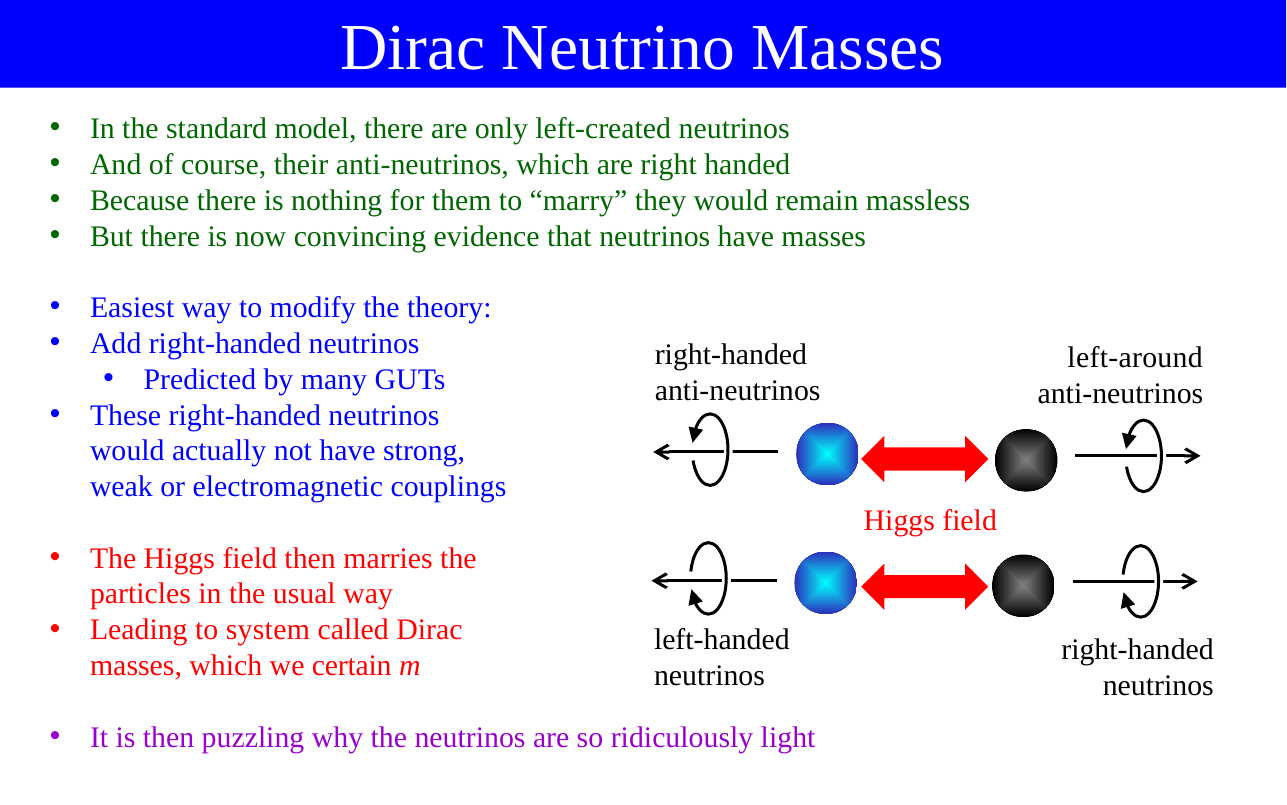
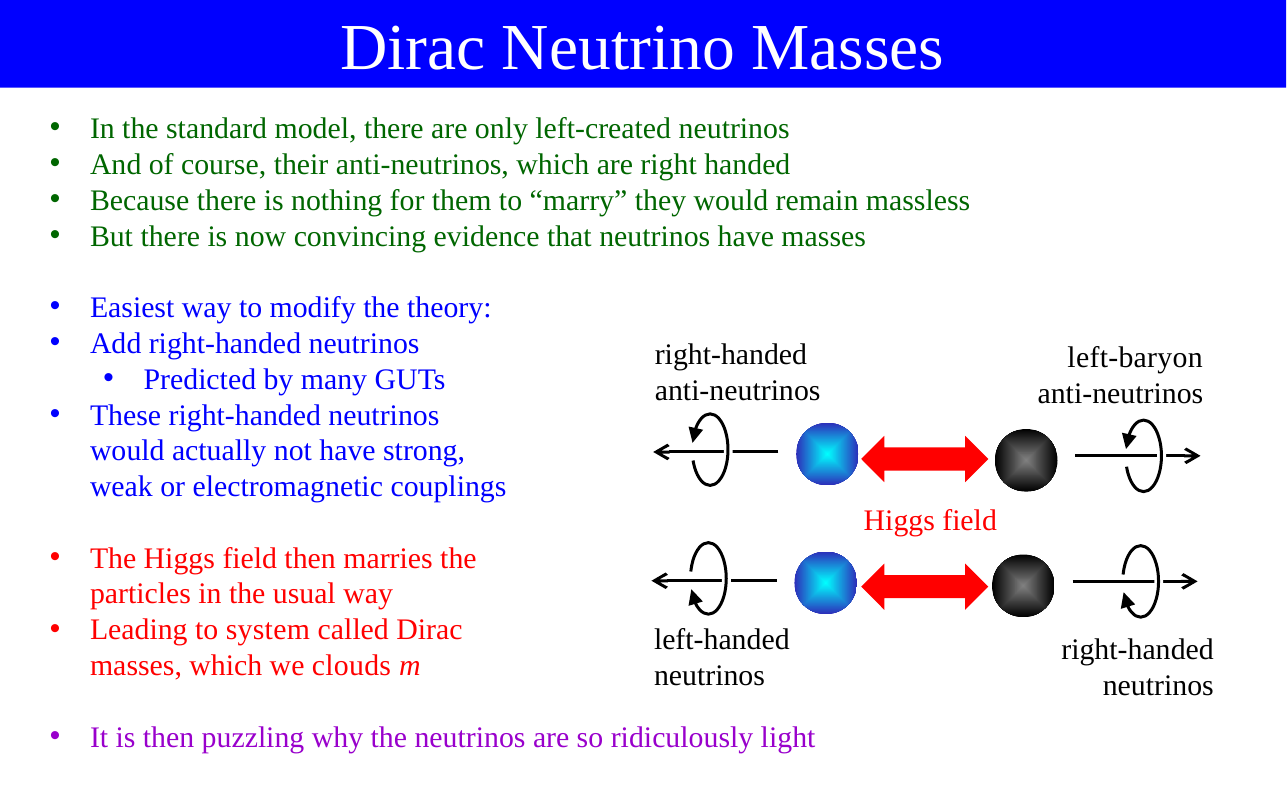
left-around: left-around -> left-baryon (1135, 358)
certain: certain -> clouds (351, 665)
